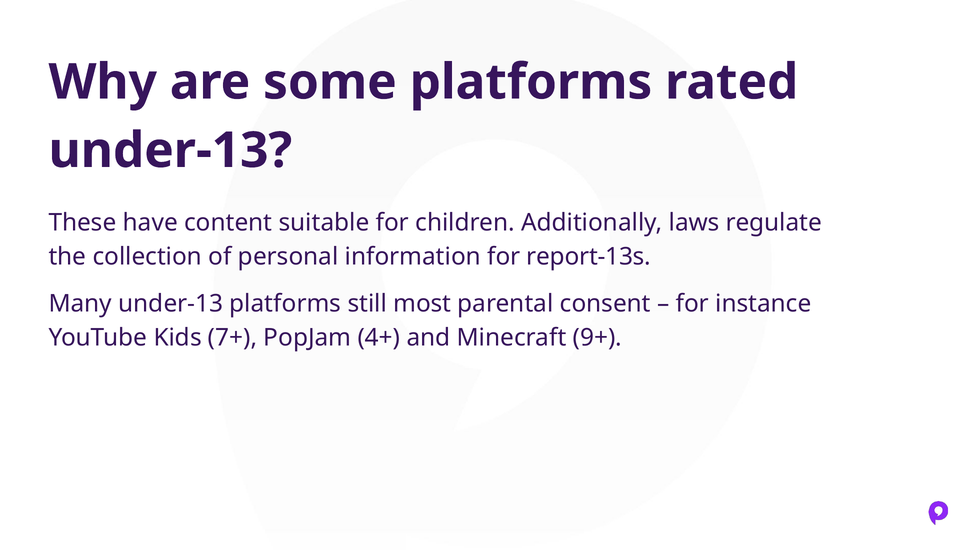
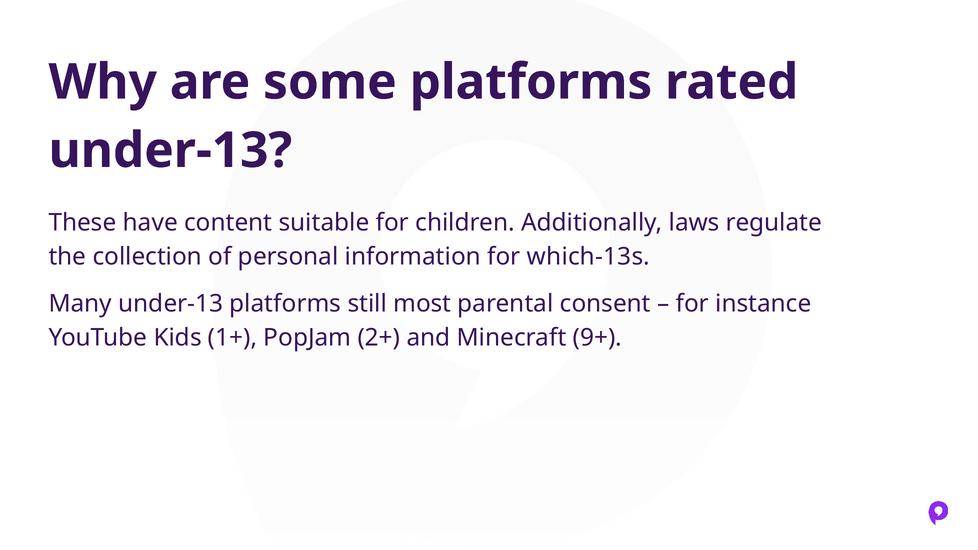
report-13s: report-13s -> which-13s (588, 257)
7+: 7+ -> 1+ (233, 338)
4+: 4+ -> 2+ (379, 338)
